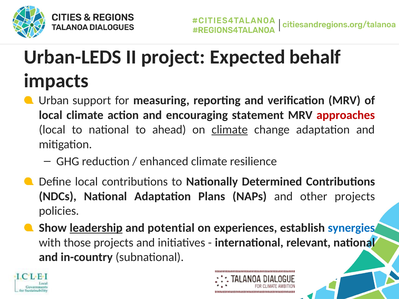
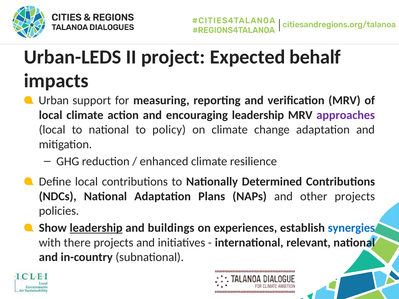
encouraging statement: statement -> leadership (258, 115)
approaches colour: red -> purple (346, 115)
ahead: ahead -> policy (169, 130)
climate underline: present -> none (230, 130)
potential: potential -> buildings (171, 228)
those: those -> there (77, 243)
